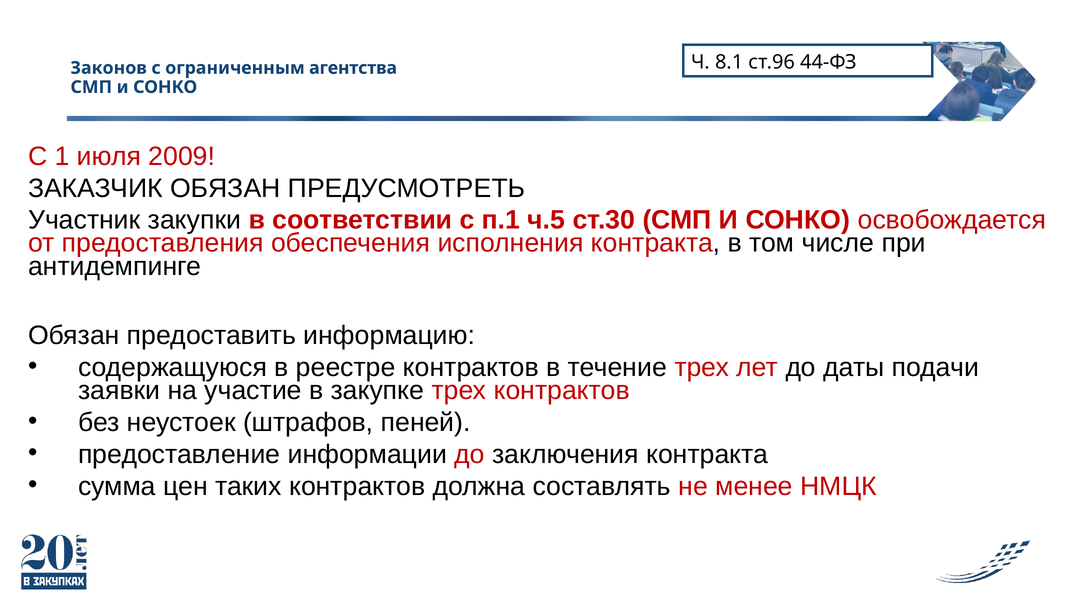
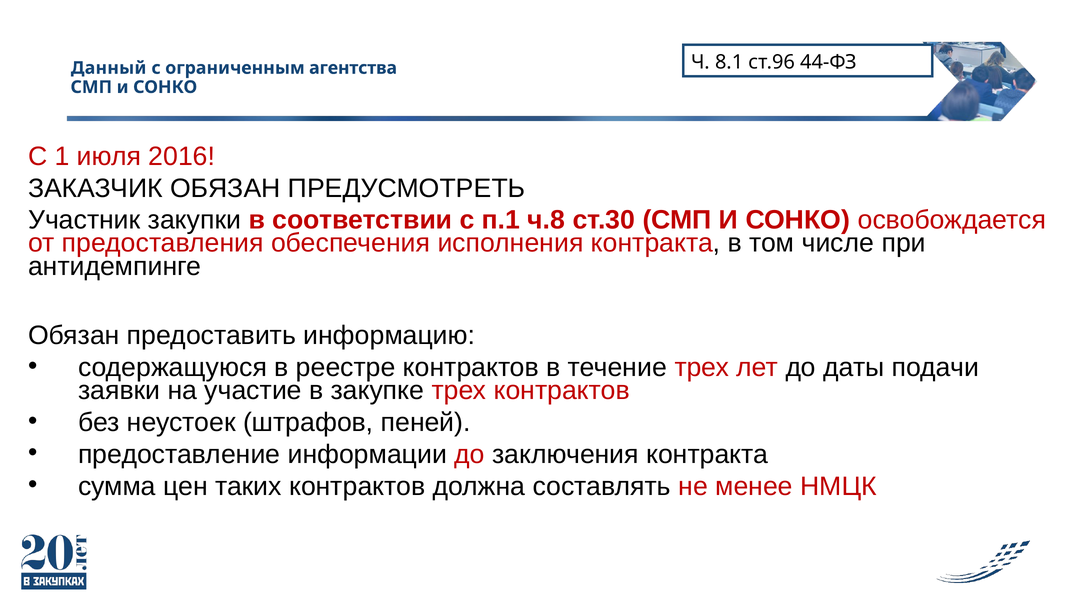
Законов: Законов -> Данный (109, 68)
2009: 2009 -> 2016 (182, 157)
ч.5: ч.5 -> ч.8 (546, 220)
